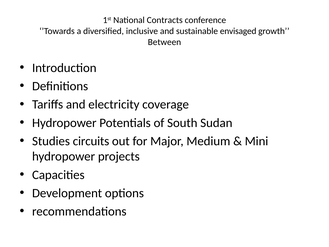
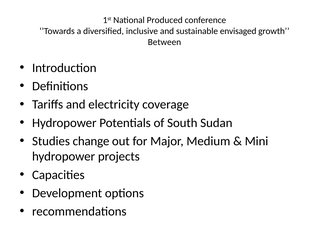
Contracts: Contracts -> Produced (165, 20)
circuits: circuits -> change (91, 141)
